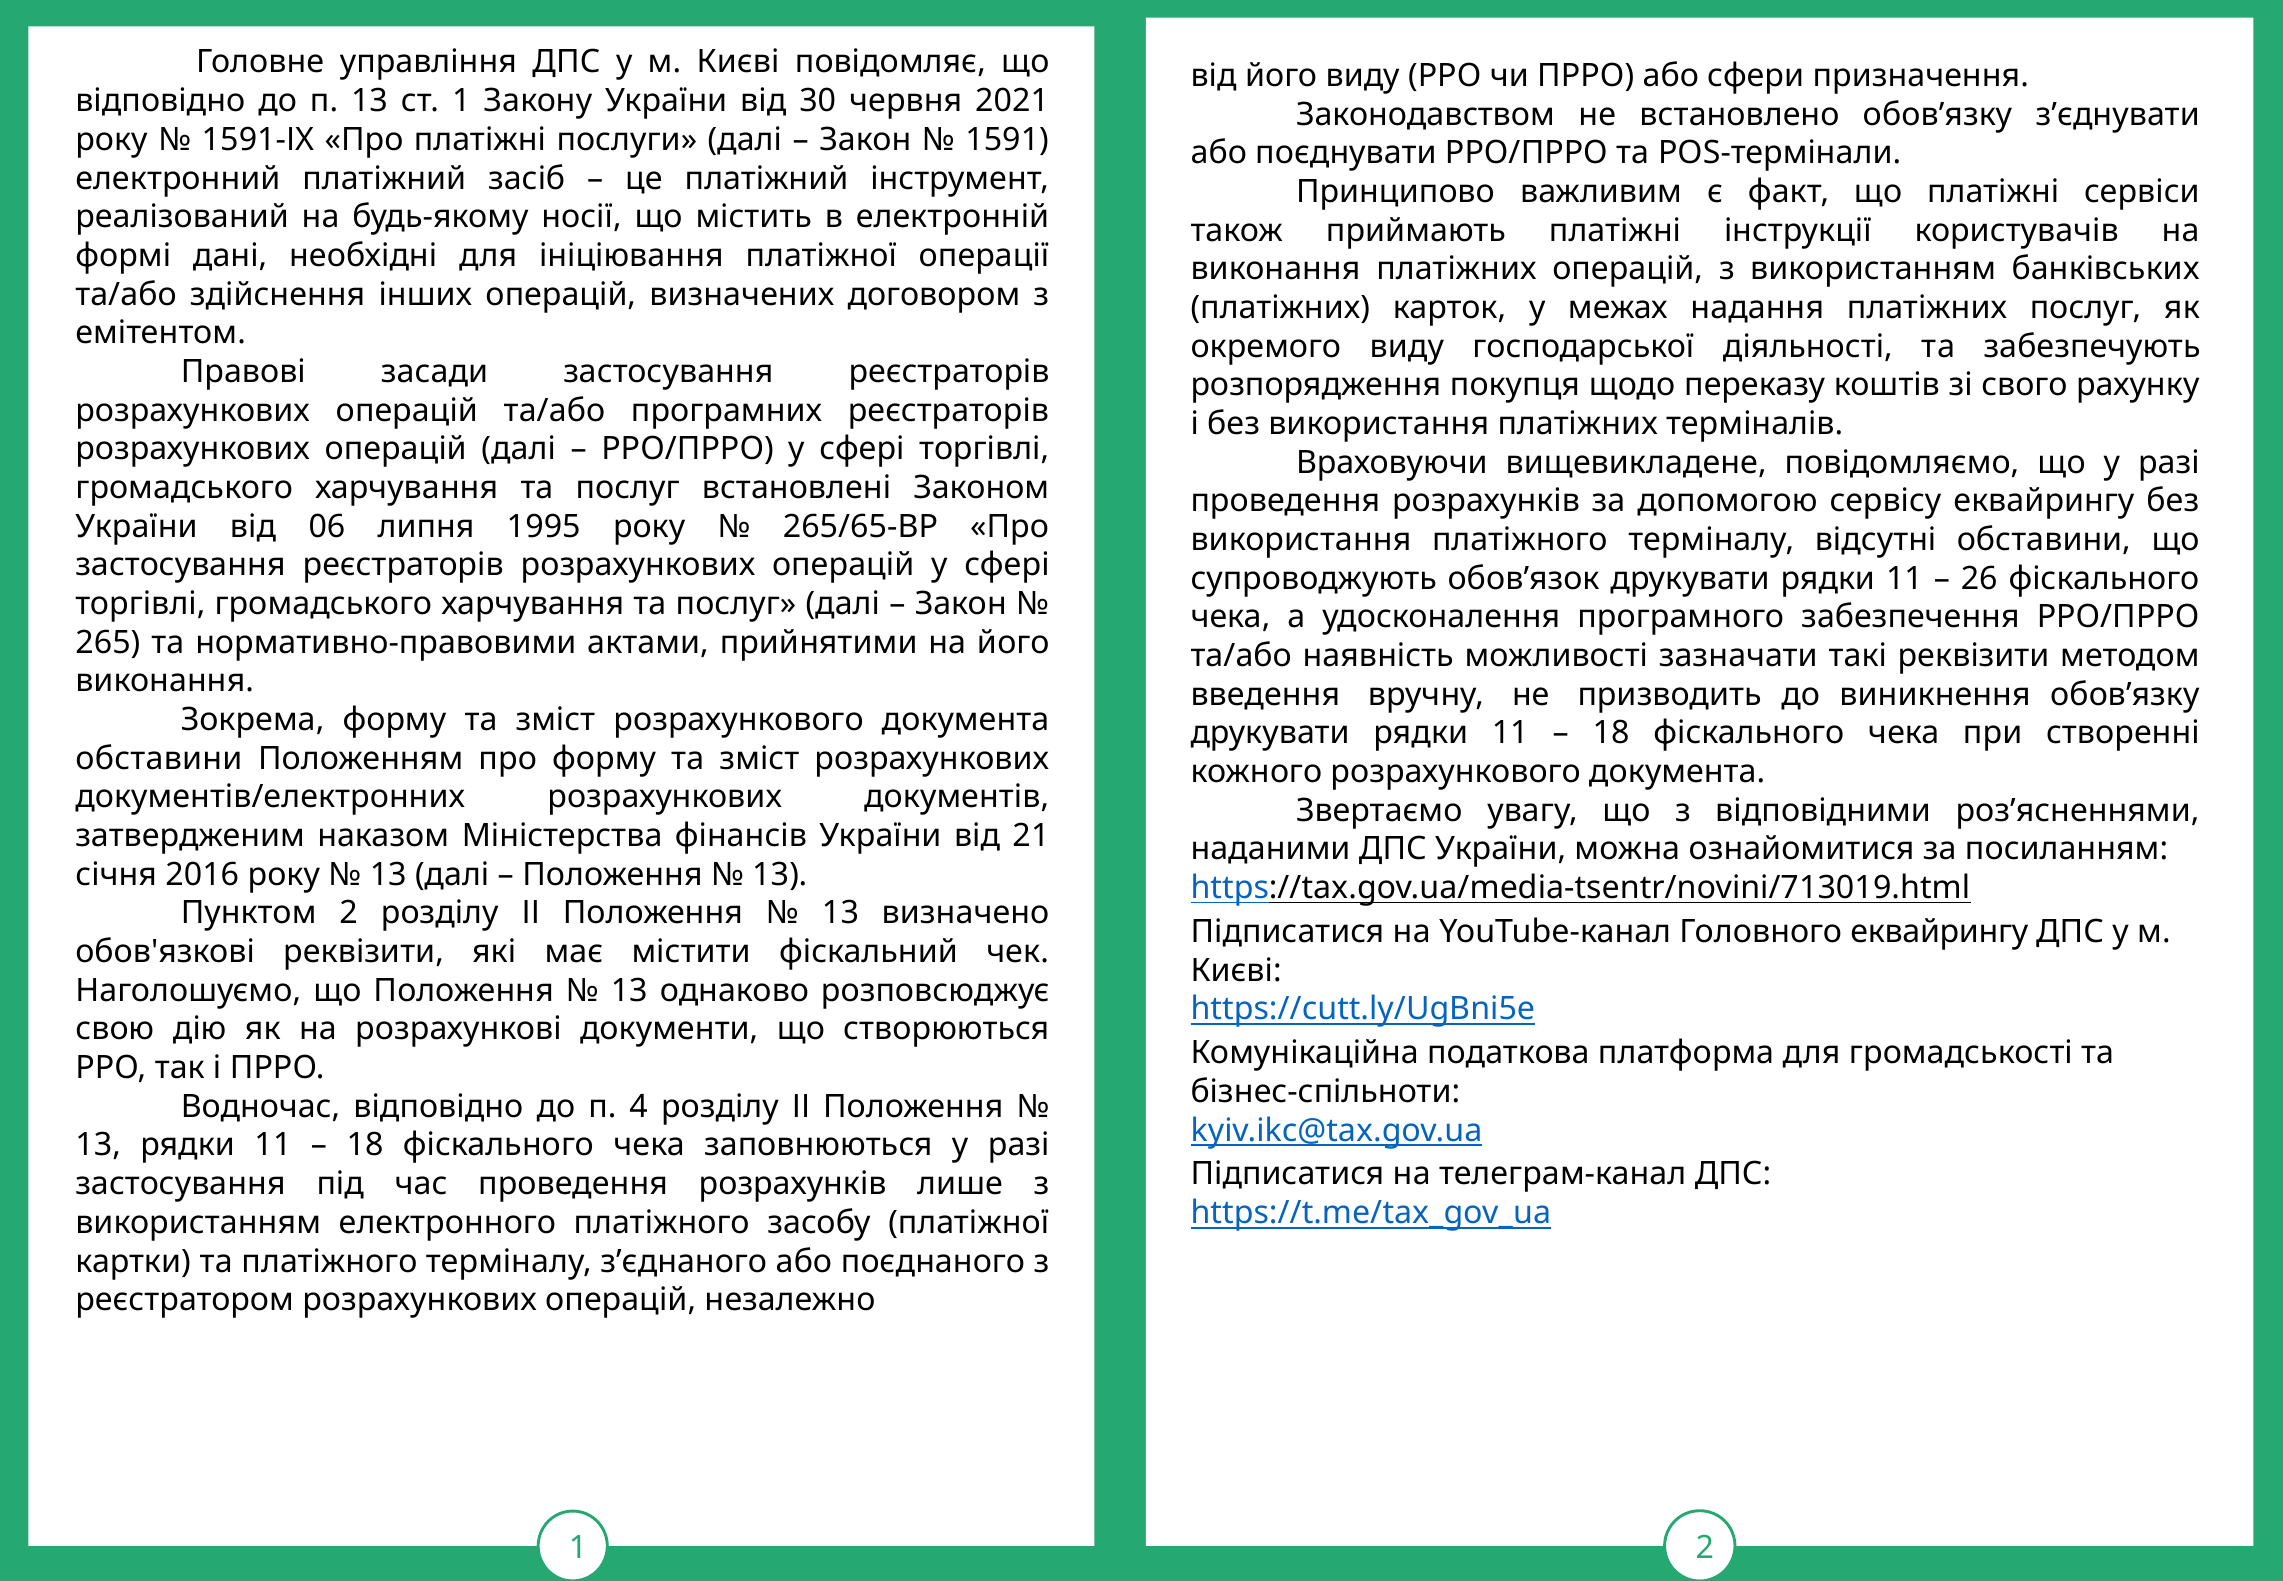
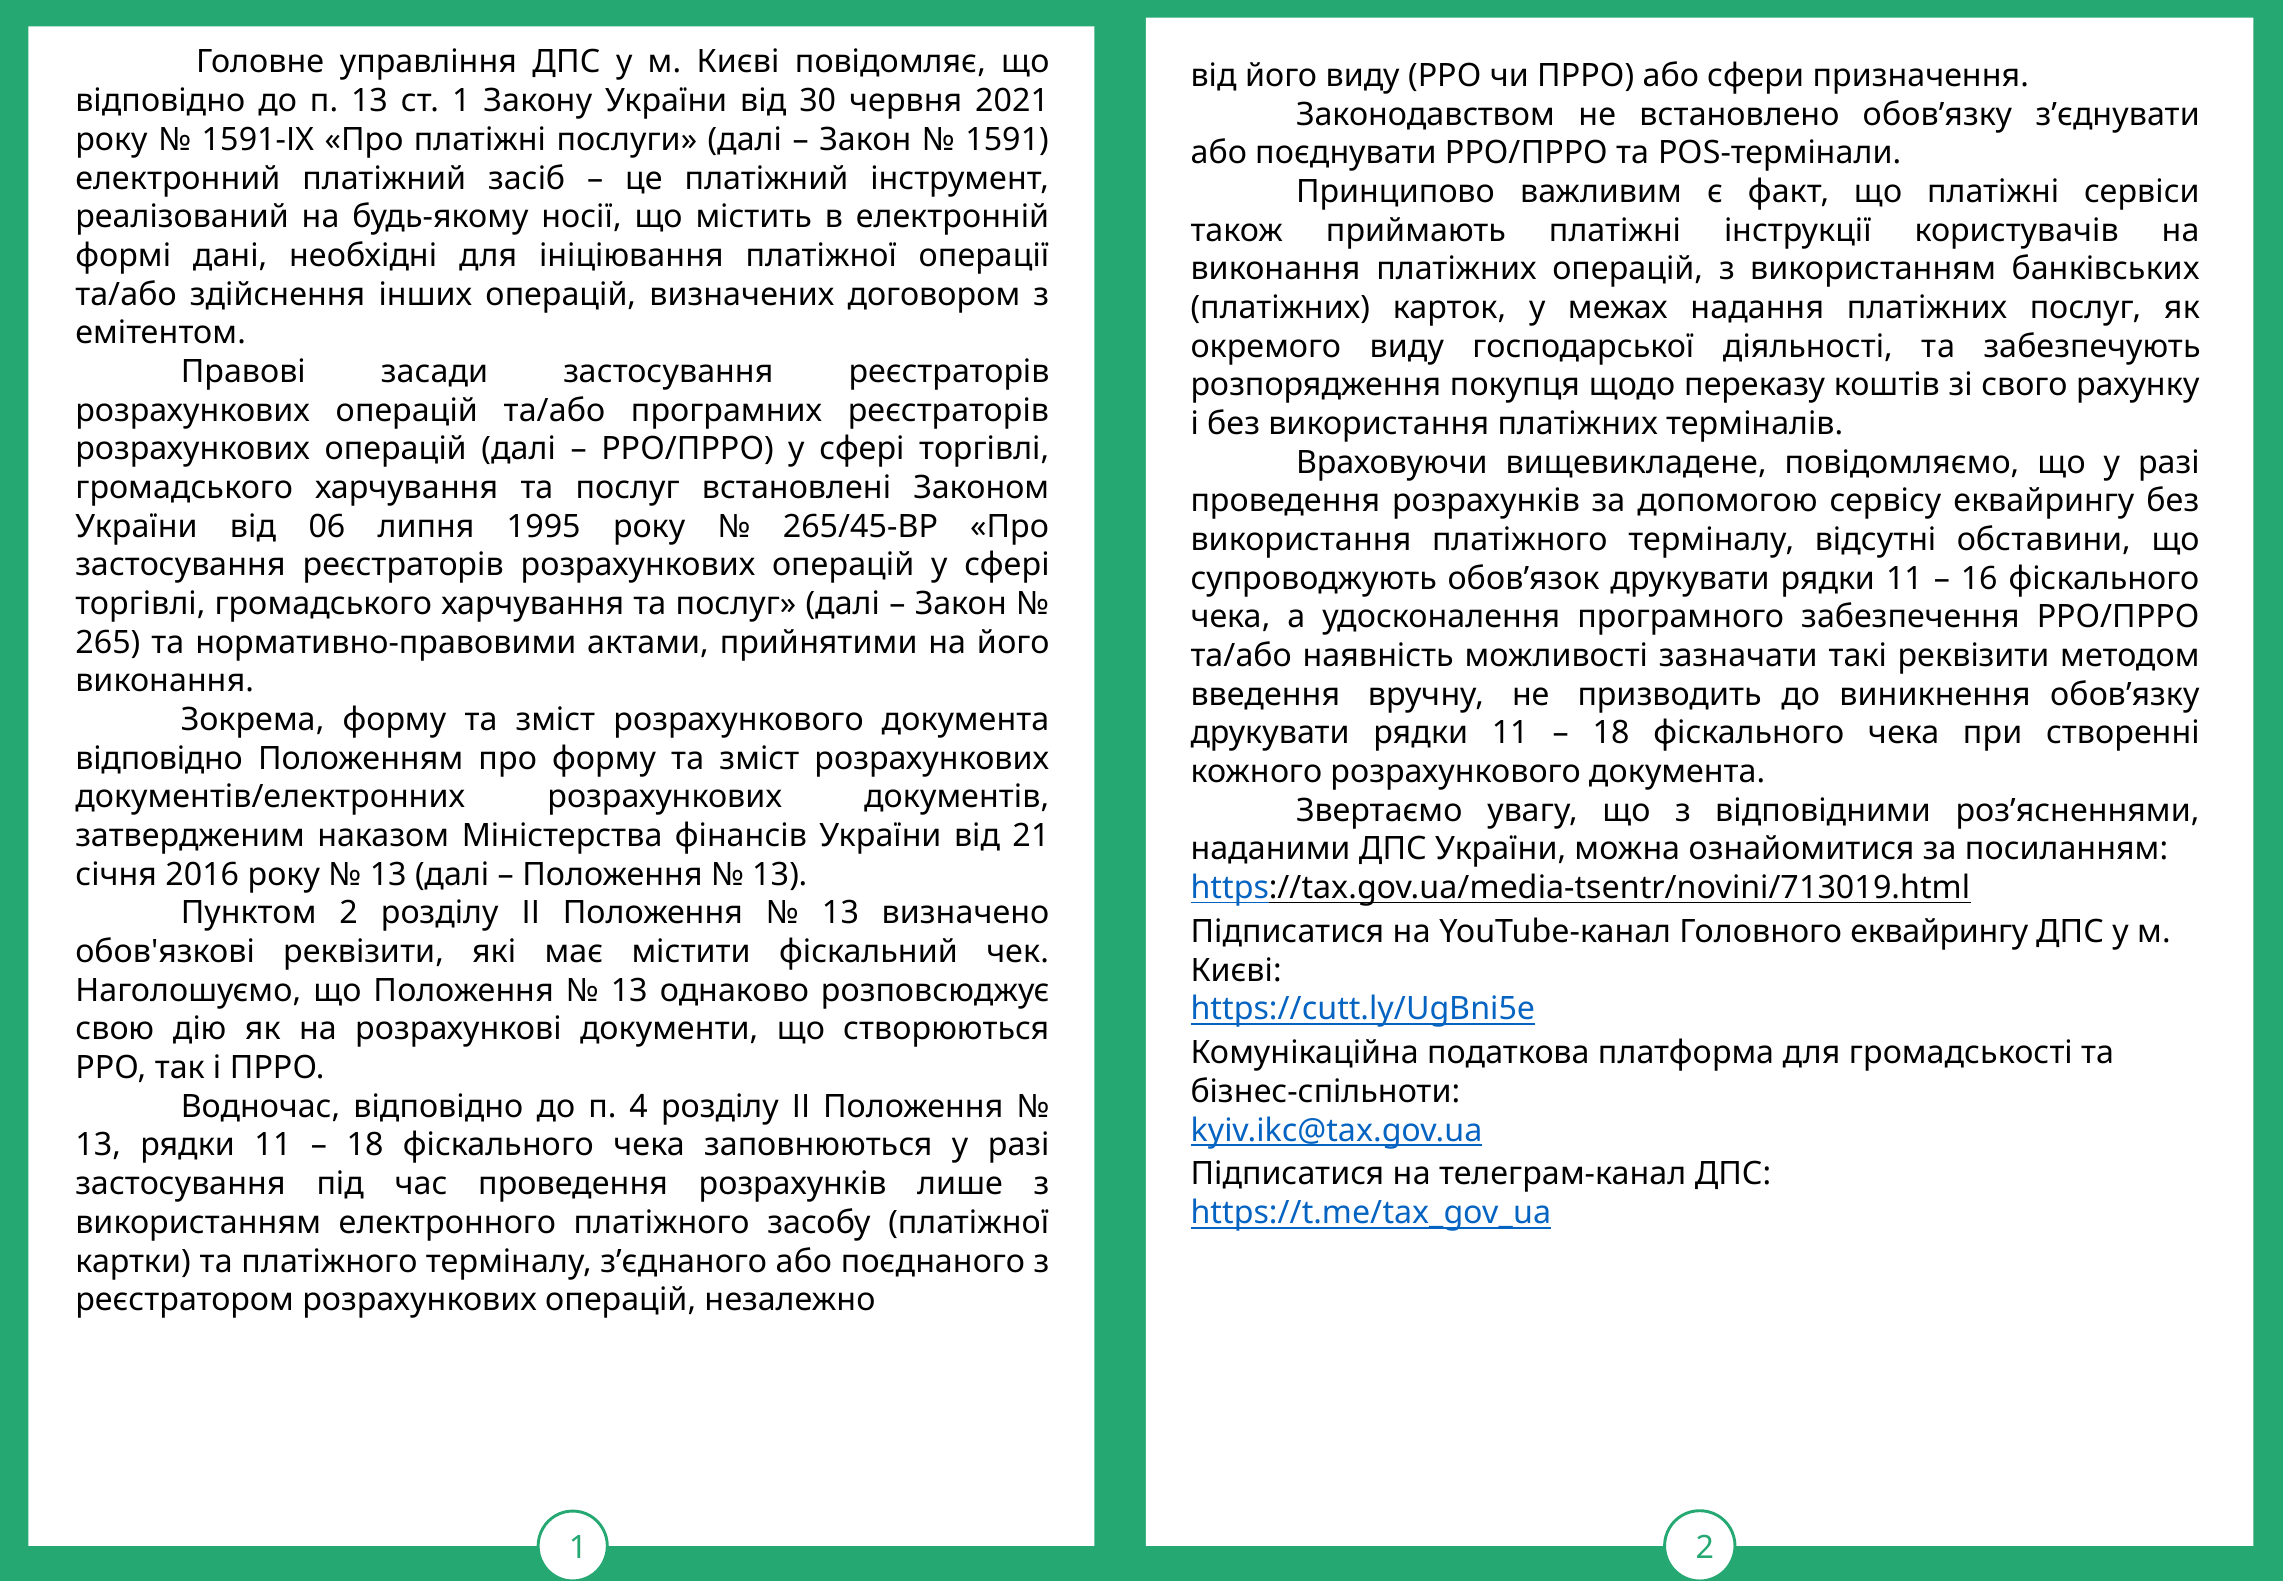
265/65-ВР: 265/65-ВР -> 265/45-ВР (860, 526)
26: 26 -> 16 (1979, 578)
обставини: обставини -> відповідно (159, 758)
